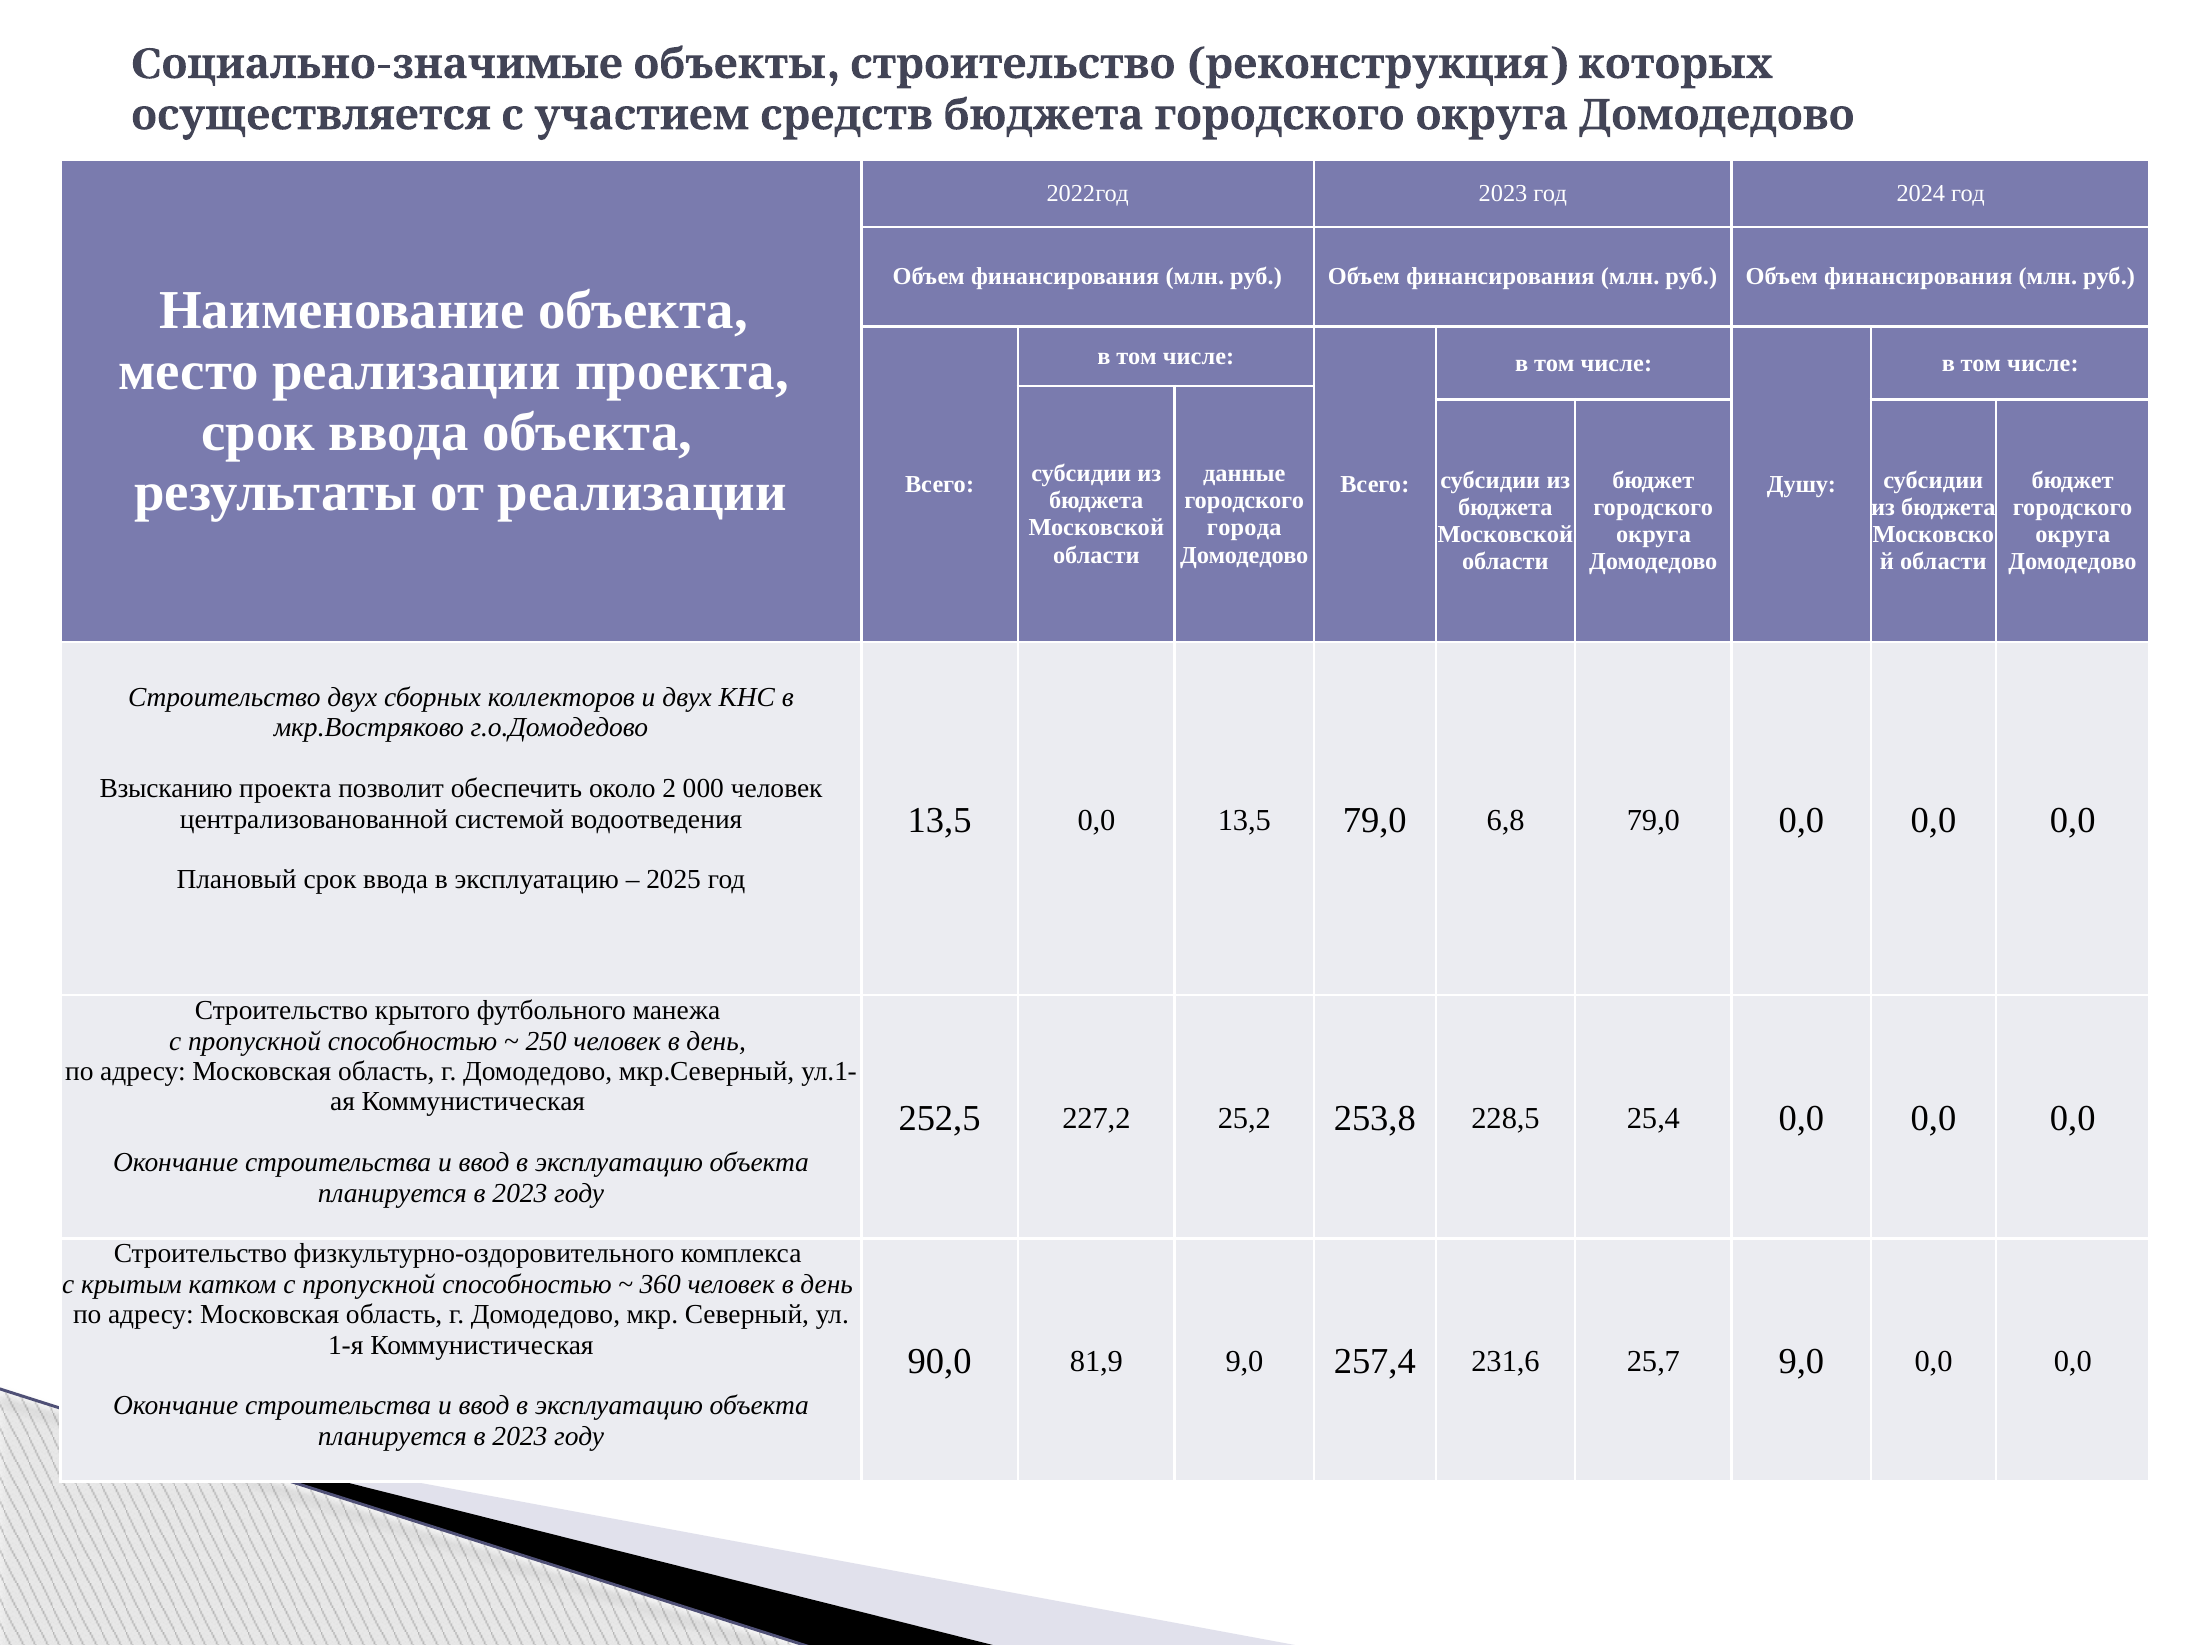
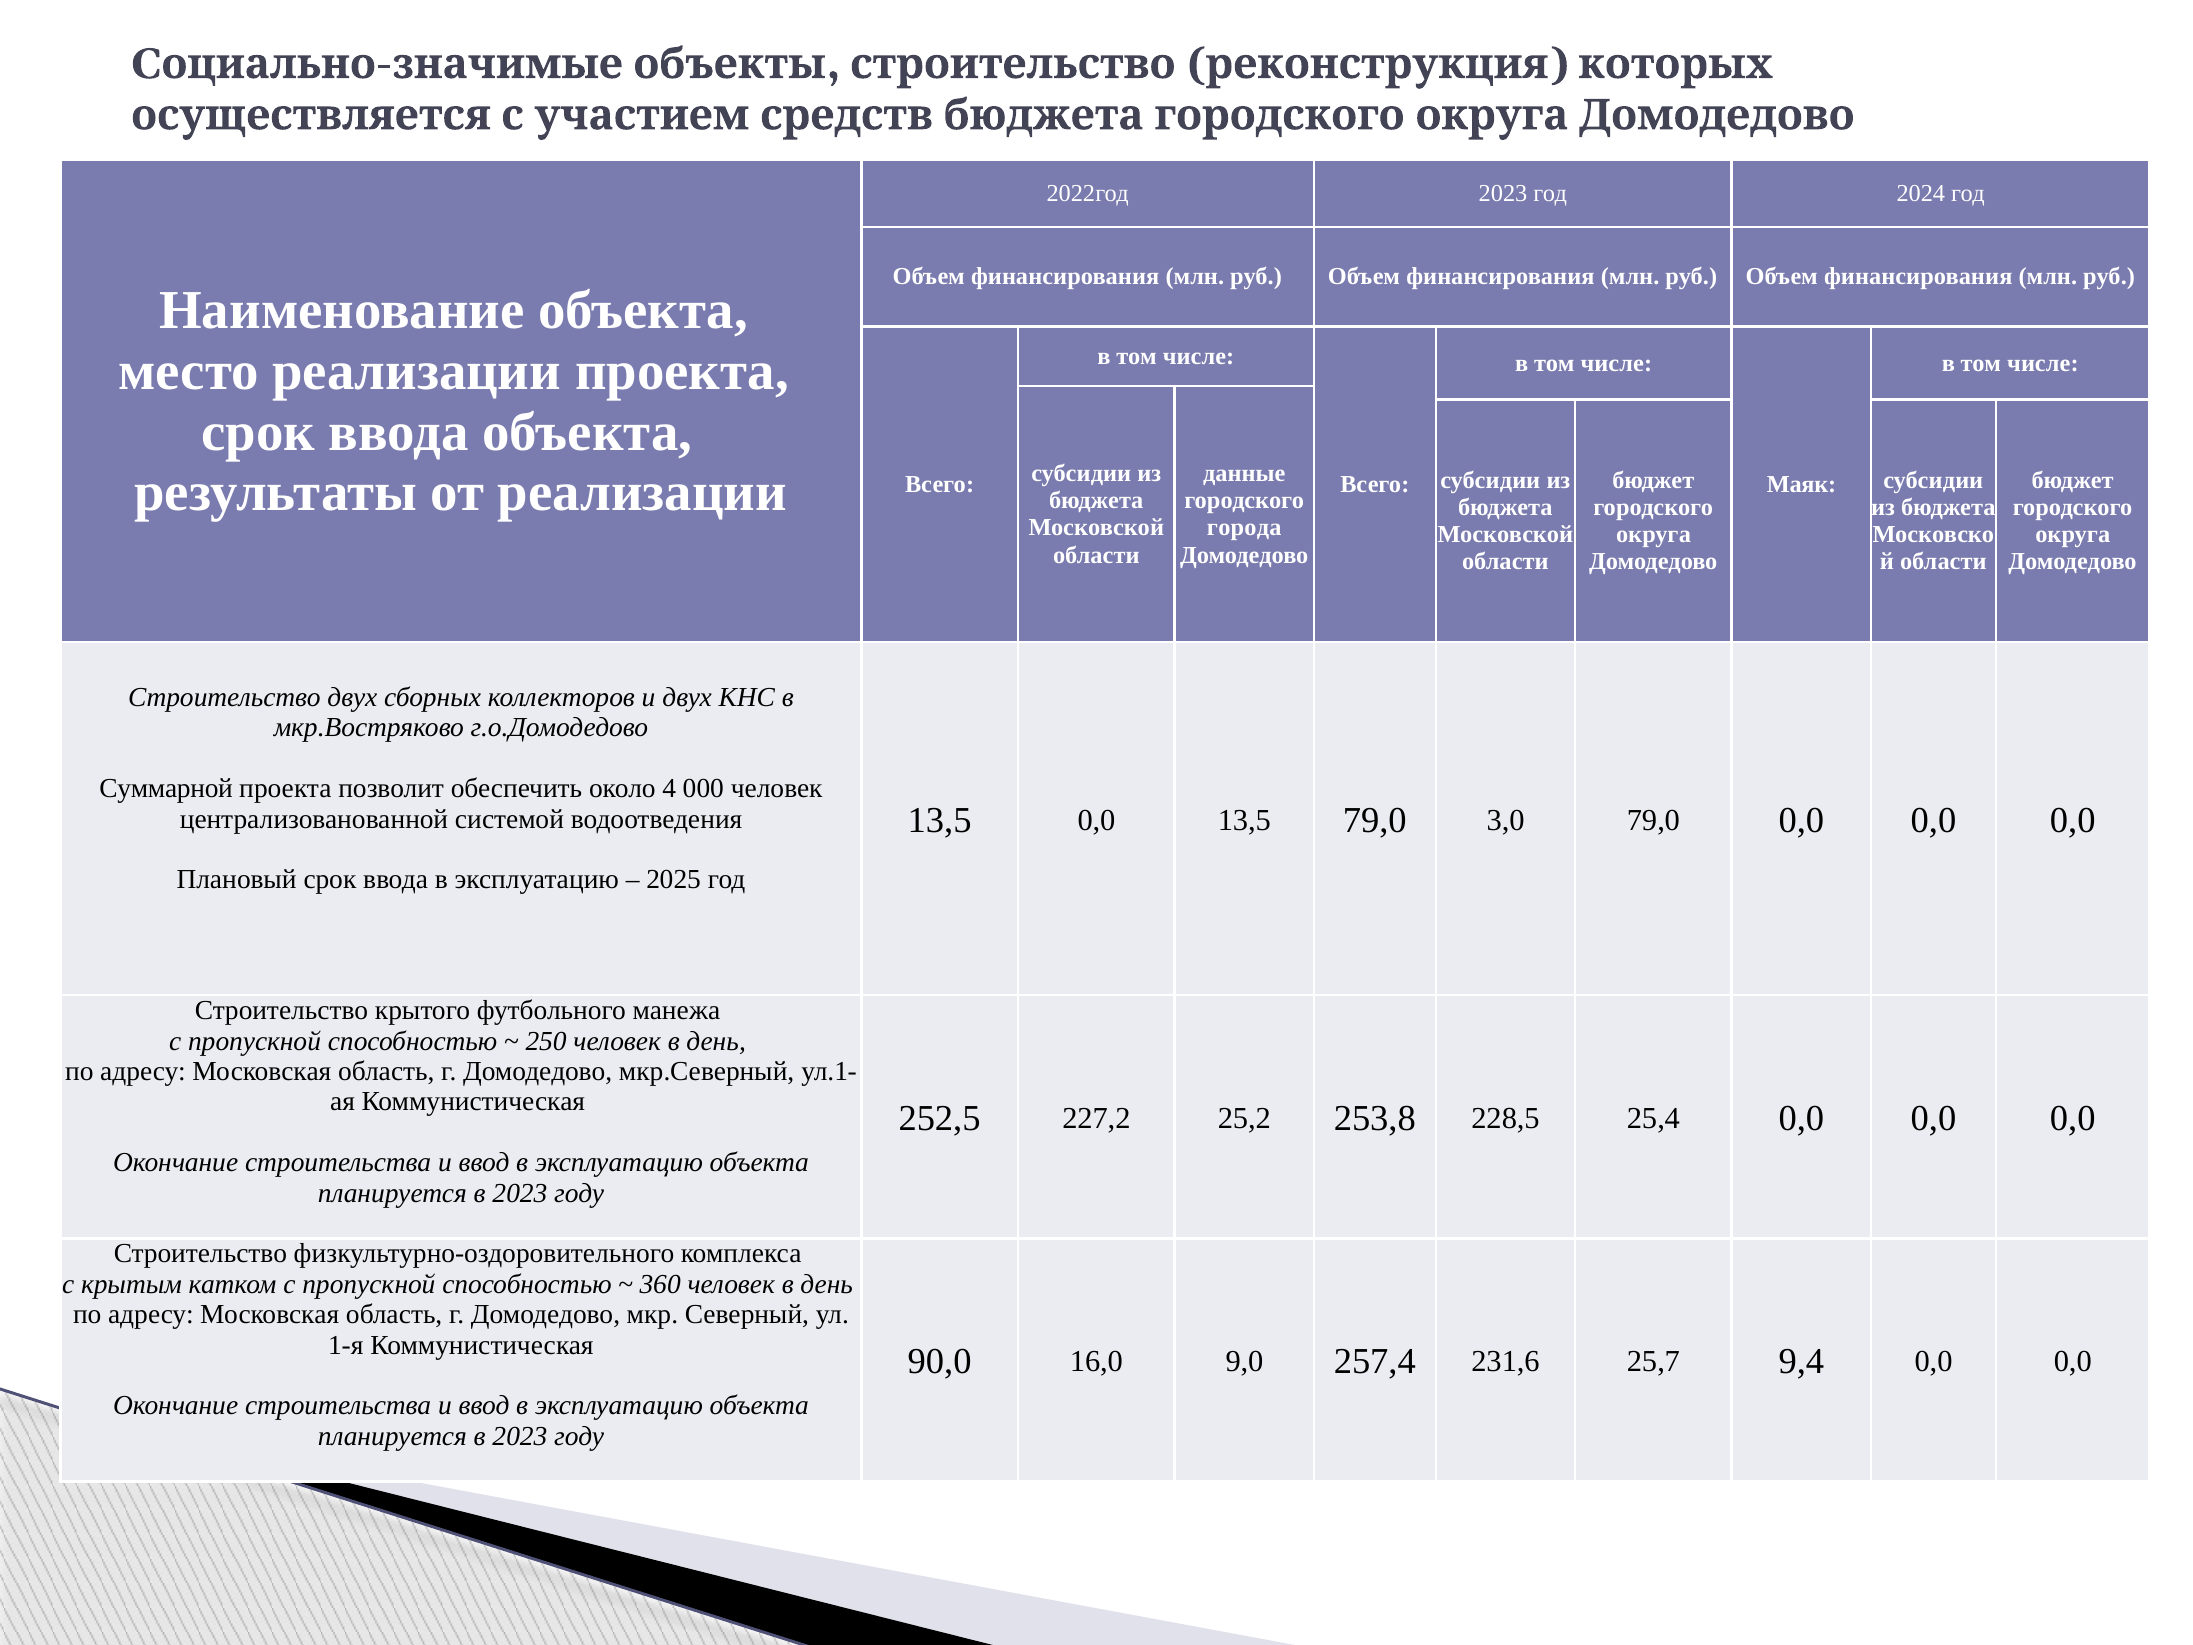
Душу: Душу -> Маяк (1802, 485)
Взысканию: Взысканию -> Суммарной (166, 788)
2: 2 -> 4 (669, 788)
6,8: 6,8 -> 3,0 (1506, 820)
81,9: 81,9 -> 16,0 (1096, 1361)
25,7 9,0: 9,0 -> 9,4 (1801, 1361)
